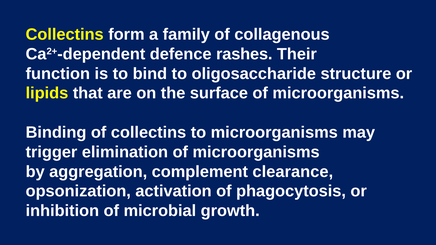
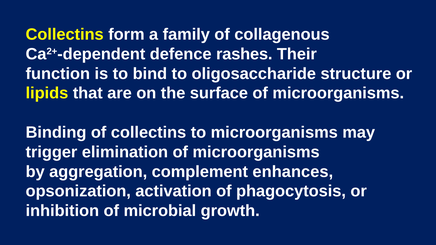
clearance: clearance -> enhances (293, 172)
